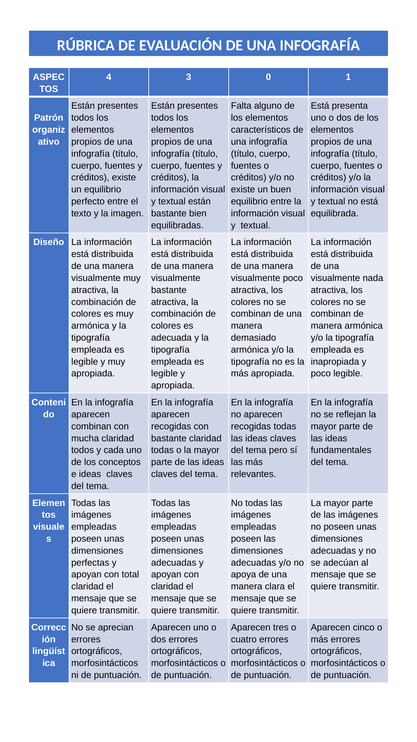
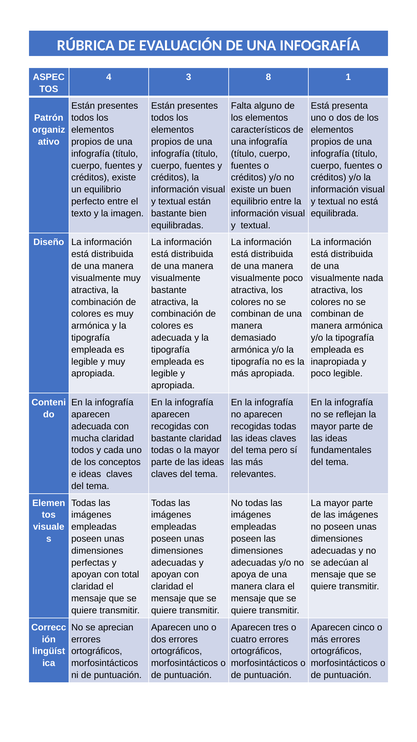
0: 0 -> 8 (268, 77)
combinan: combinan -> adecuada (91, 426)
